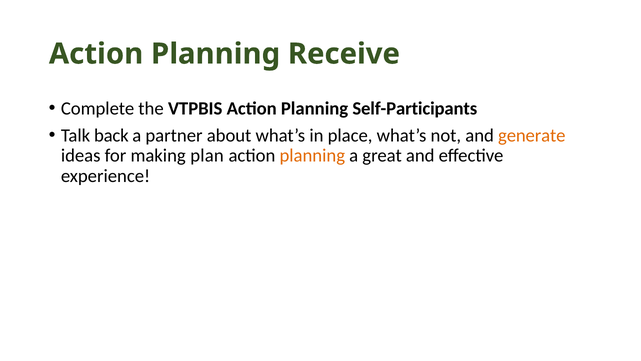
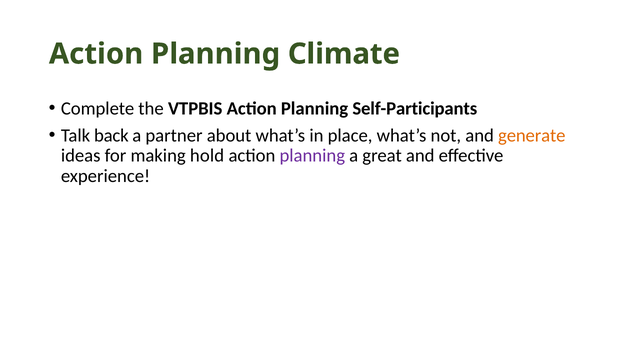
Receive: Receive -> Climate (344, 54)
plan: plan -> hold (207, 155)
planning colour: orange -> purple (312, 155)
